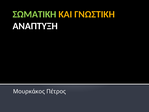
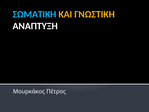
ΣΩΜΑΤΙΚΗ colour: light green -> light blue (34, 14)
